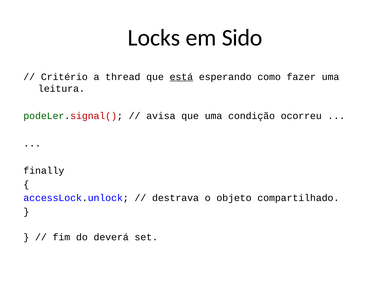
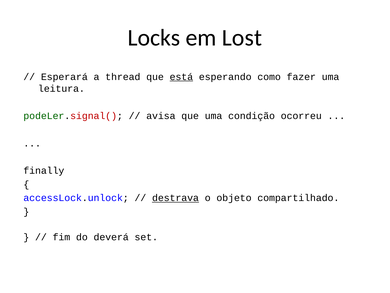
Sido: Sido -> Lost (242, 38)
Critério: Critério -> Esperará (64, 77)
destrava underline: none -> present (176, 198)
